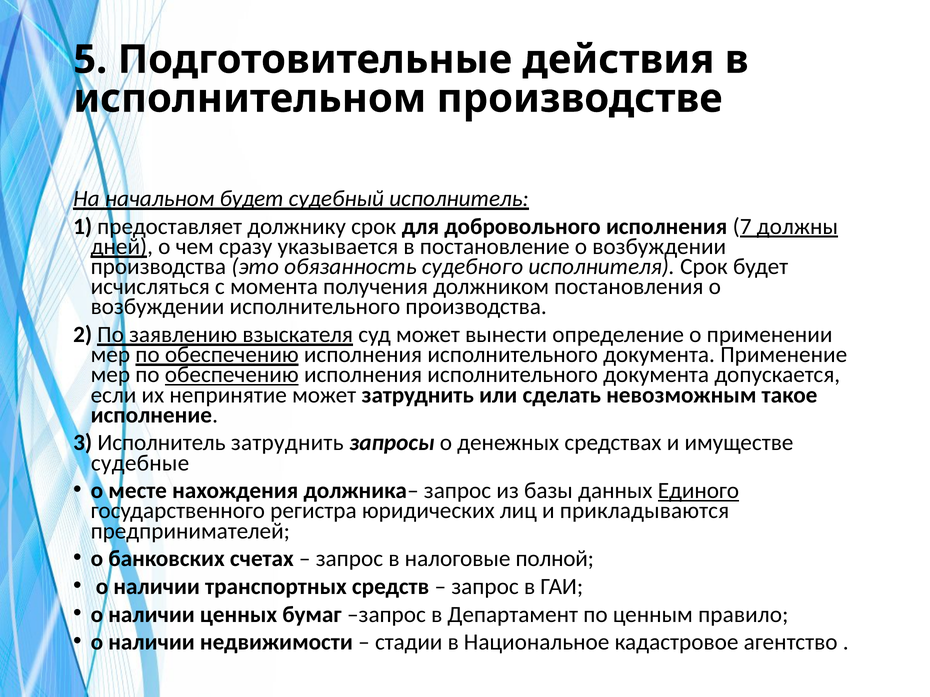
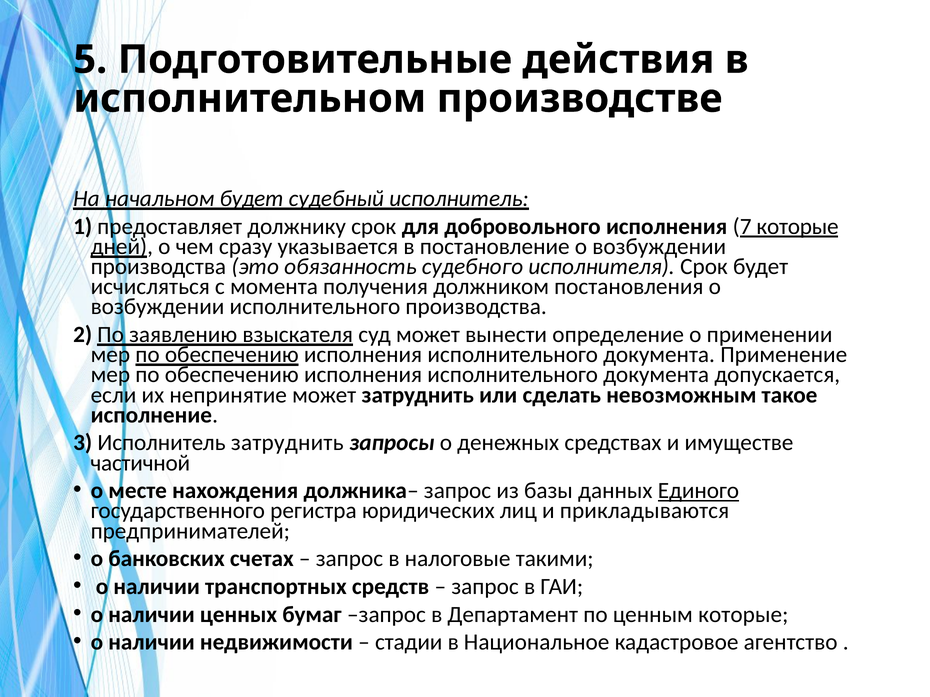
7 должны: должны -> которые (798, 227)
обеспечению underline: present -> none (232, 375)
судебные: судебные -> частичной (140, 463)
полной: полной -> такими (555, 559)
ценным правило: правило -> которые (743, 615)
